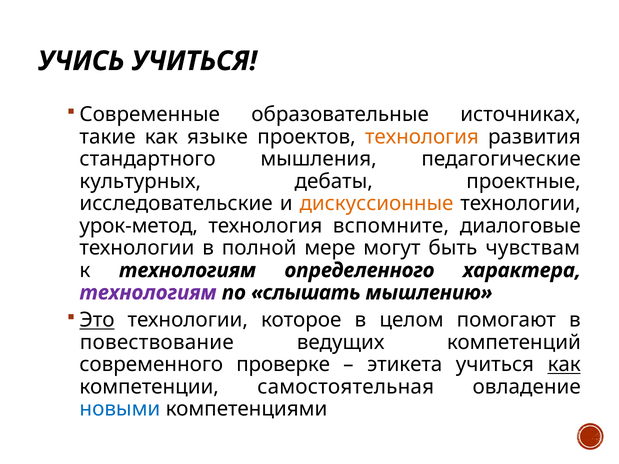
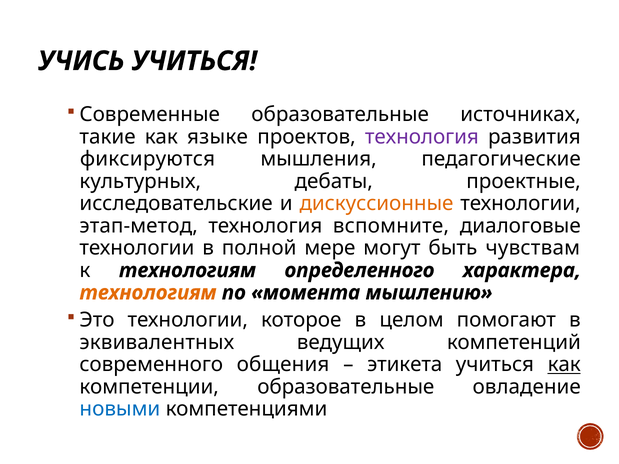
технология colour: orange -> purple (422, 137)
стандартного: стандартного -> фиксируются (148, 159)
урок-метод: урок-метод -> этап-метод (139, 226)
технологиям colour: purple -> orange (148, 293)
слышать: слышать -> момента (306, 293)
Это underline: present -> none (97, 320)
повествование: повествование -> эквивалентных (157, 343)
проверке: проверке -> общения (283, 365)
компетенции самостоятельная: самостоятельная -> образовательные (346, 387)
